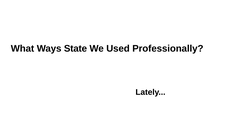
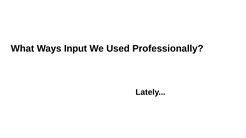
State: State -> Input (75, 49)
